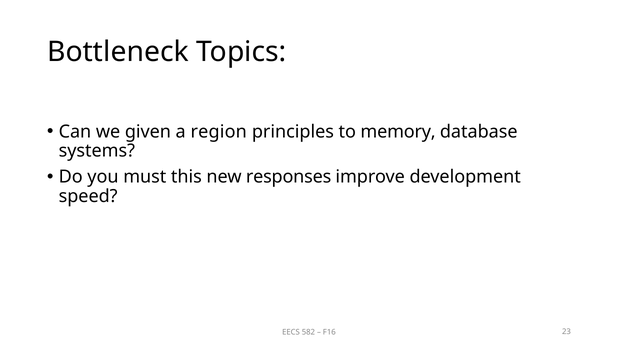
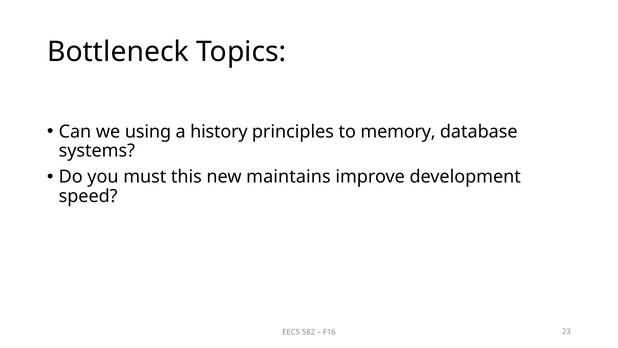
given: given -> using (148, 131)
region: region -> history (219, 131)
responses: responses -> maintains (288, 177)
